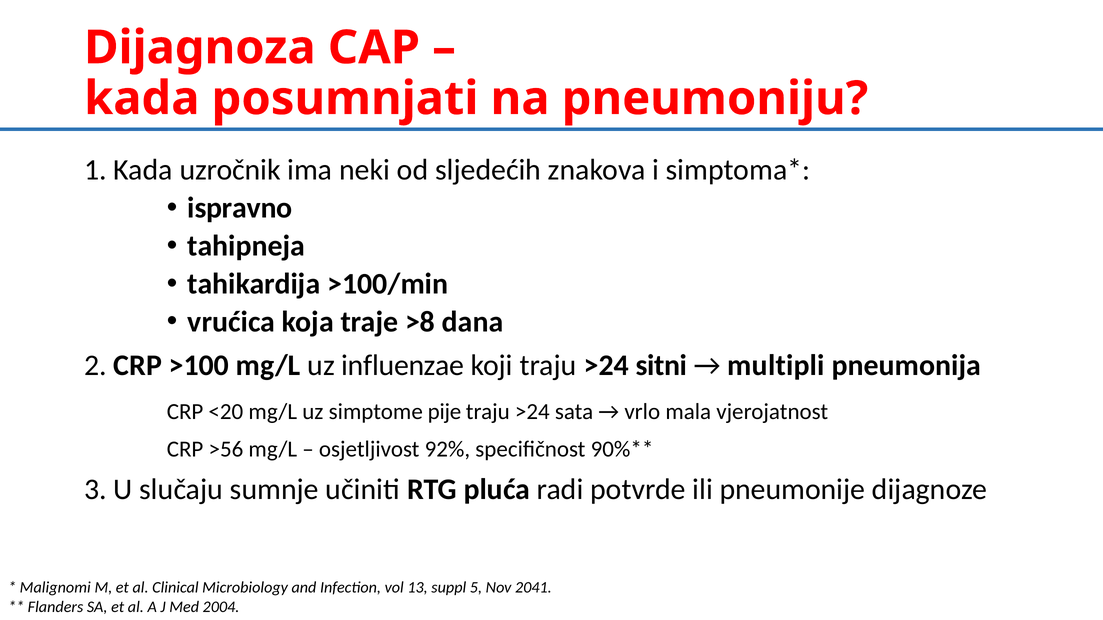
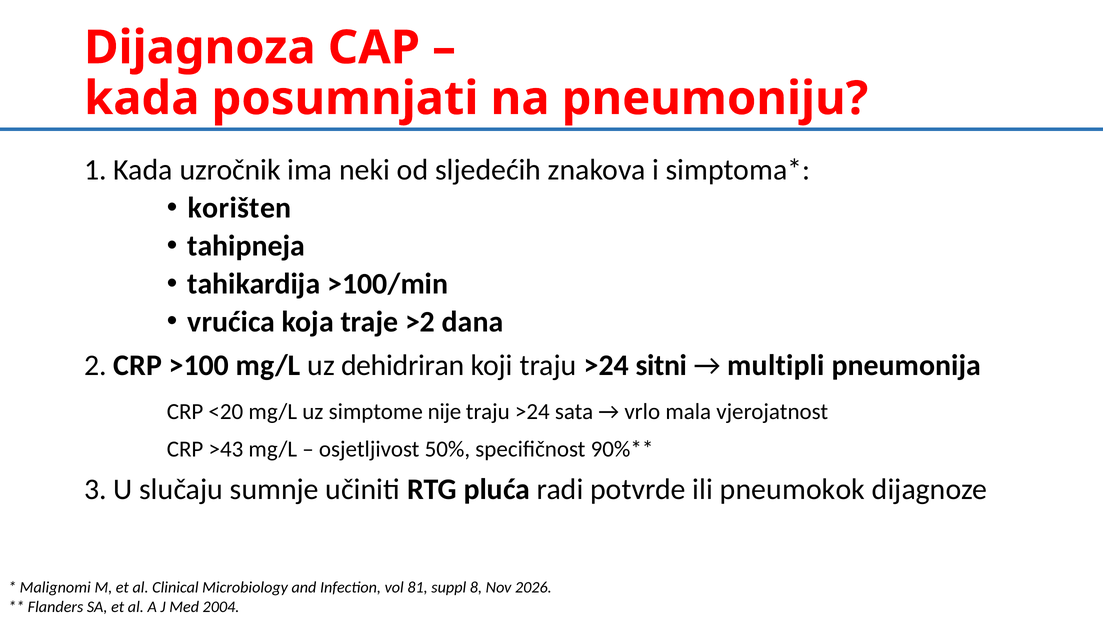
ispravno: ispravno -> korišten (240, 208)
>8: >8 -> >2 (420, 322)
influenzae: influenzae -> dehidriran (403, 366)
pije: pije -> nije (444, 412)
>56: >56 -> >43 (226, 450)
92%: 92% -> 50% (447, 450)
pneumonije: pneumonije -> pneumokok (792, 490)
13: 13 -> 81 (418, 588)
5: 5 -> 8 (476, 588)
2041: 2041 -> 2026 (533, 588)
